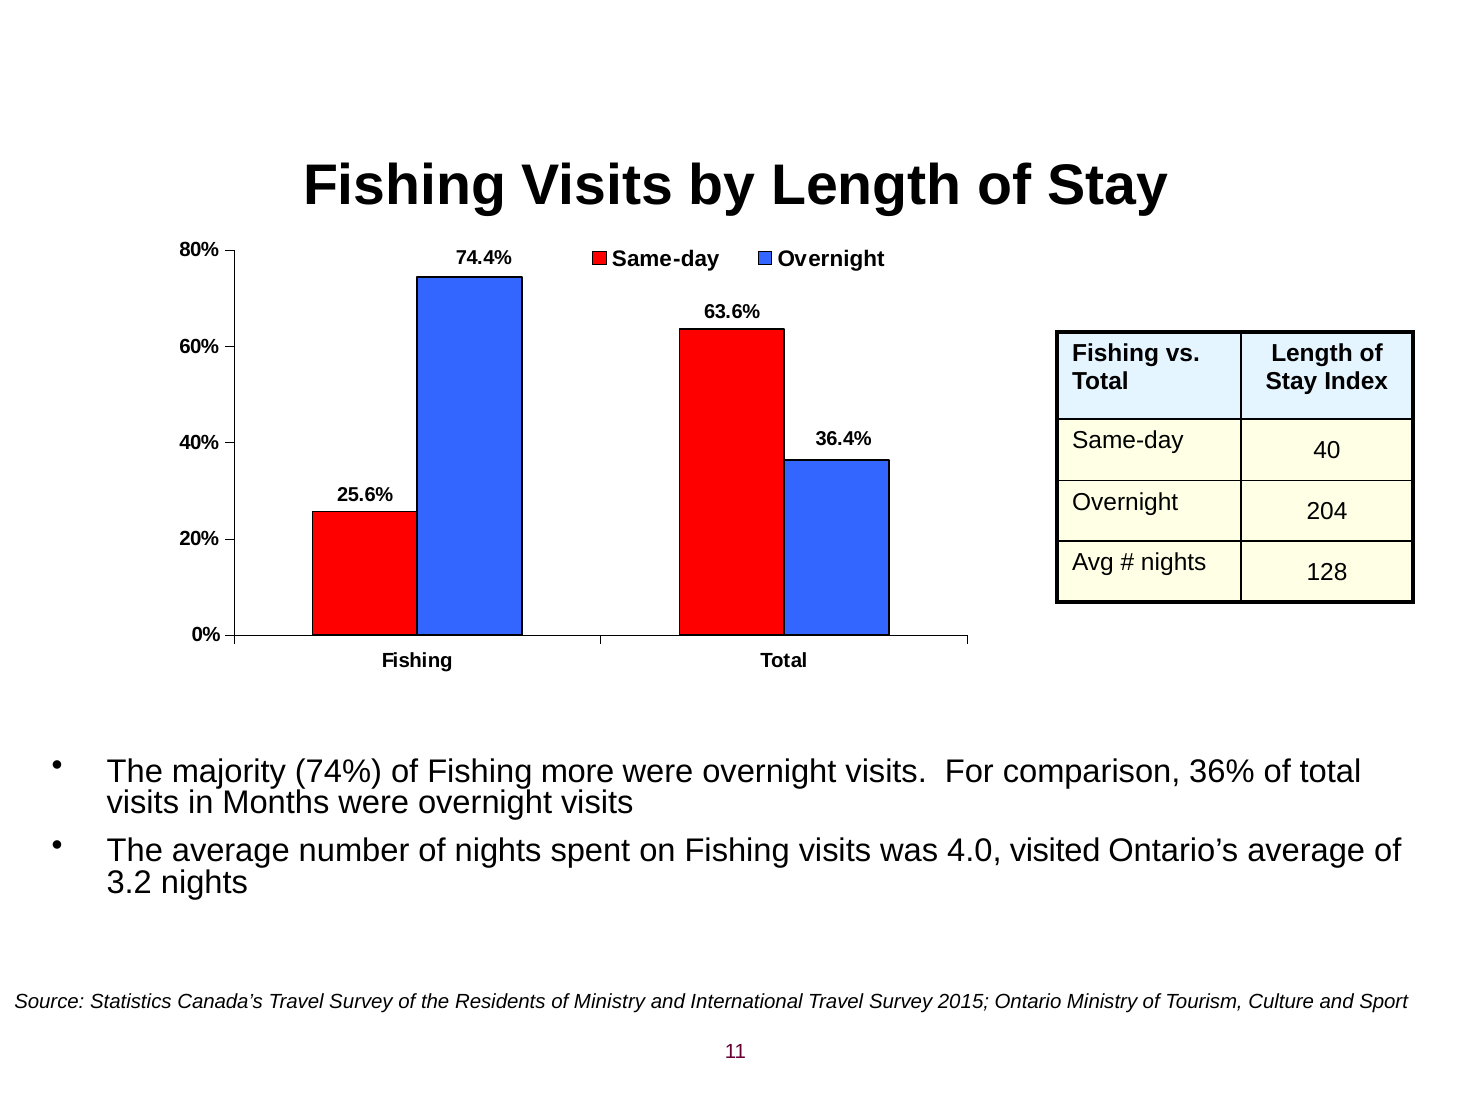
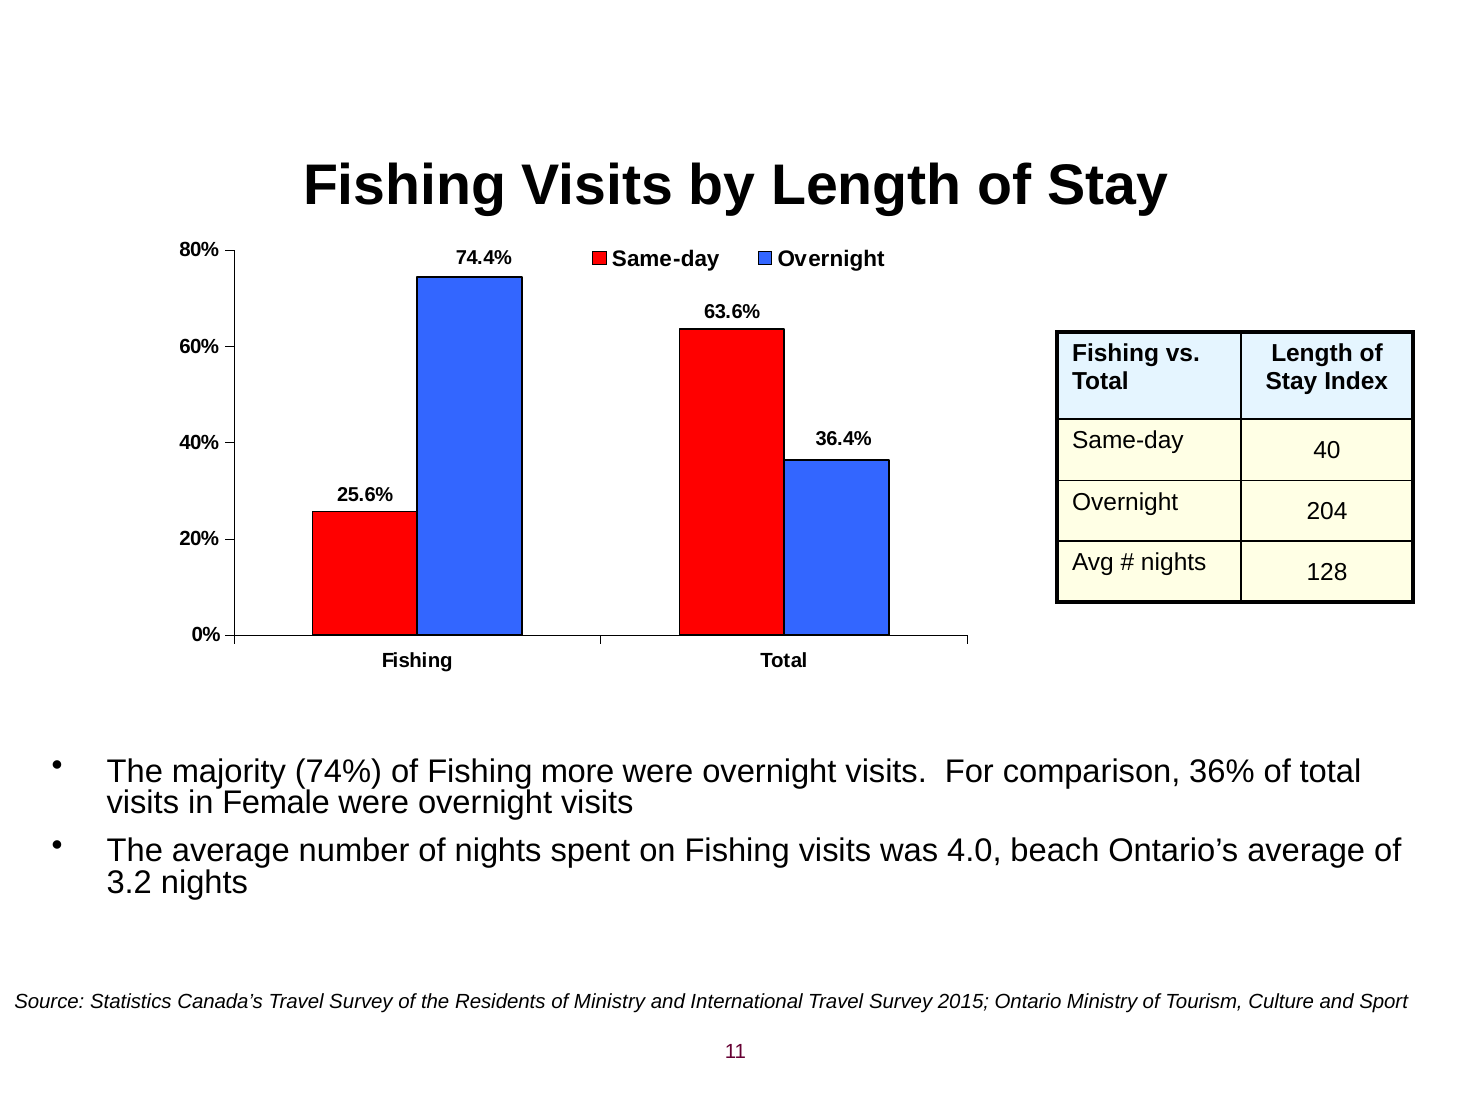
Months: Months -> Female (276, 803)
visited: visited -> beach (1055, 851)
